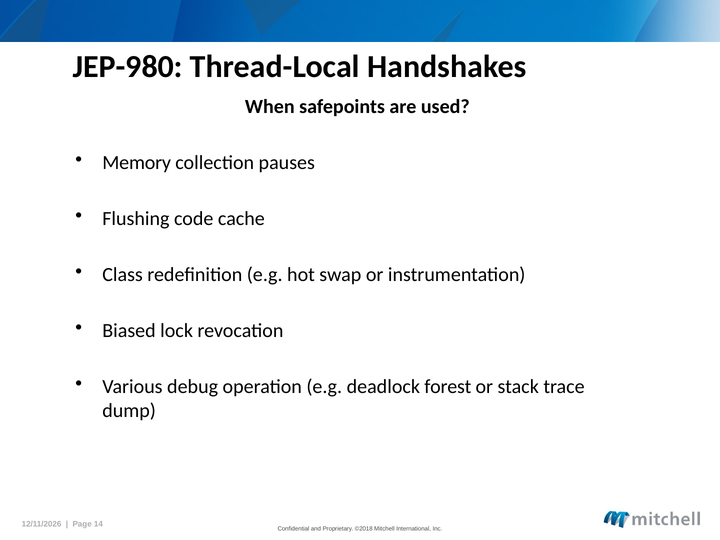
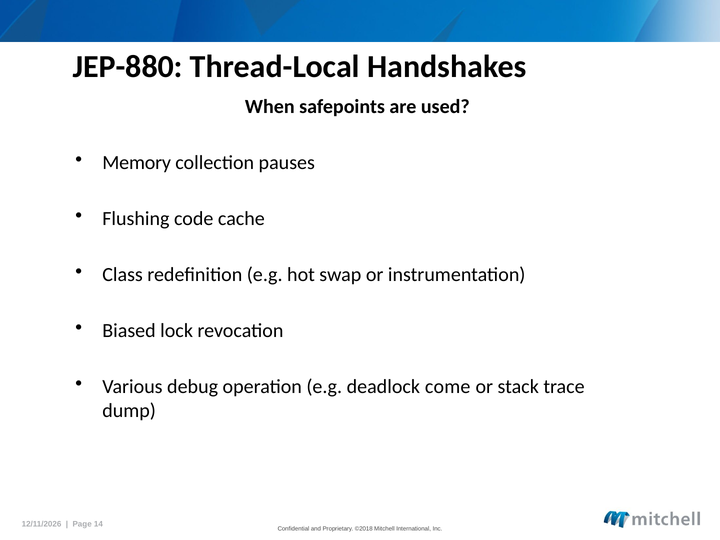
JEP-980: JEP-980 -> JEP-880 (128, 67)
forest: forest -> come (448, 387)
